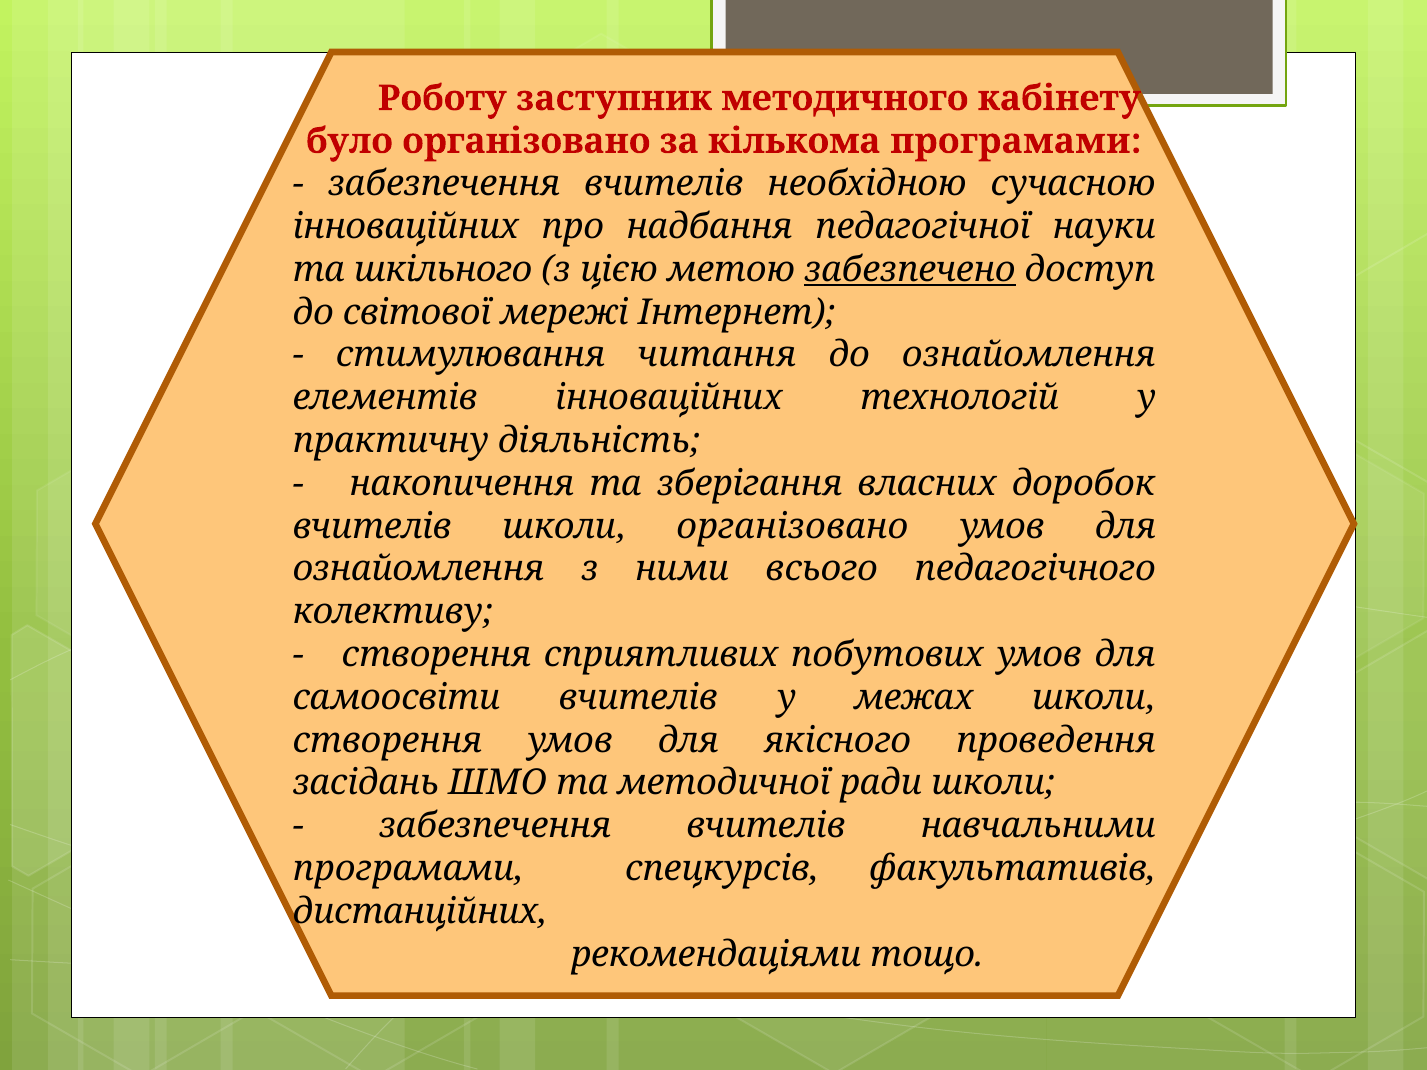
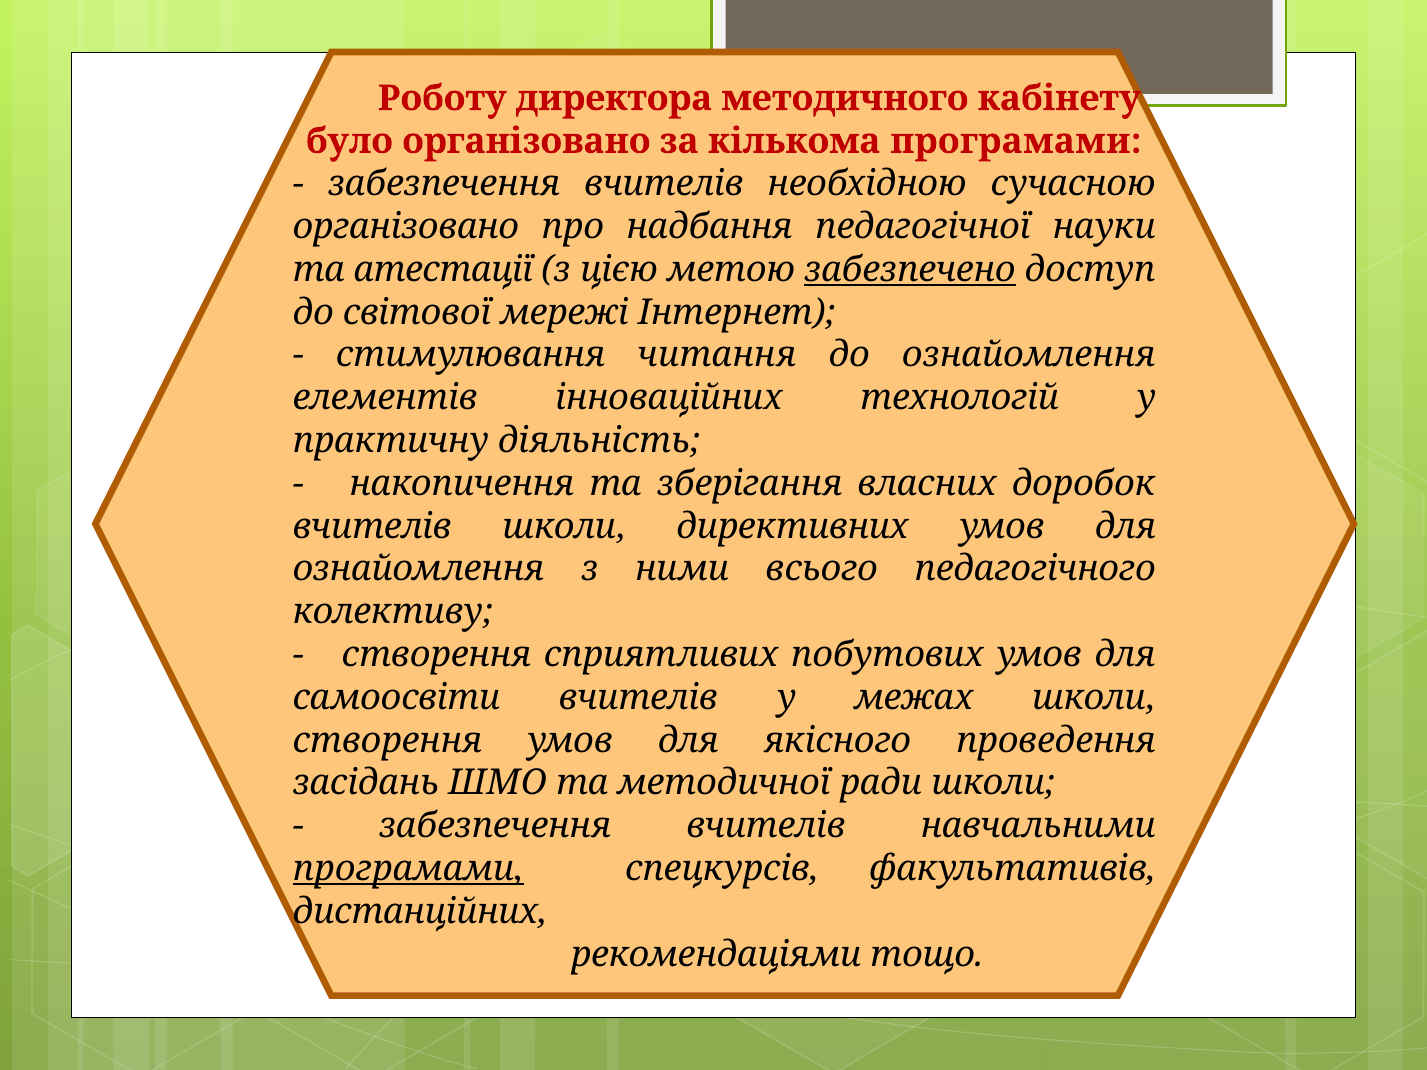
заступник: заступник -> директора (614, 98)
інноваційних: інноваційних -> організовано (406, 227)
шкільного: шкільного -> атестації (443, 270)
школи організовано: організовано -> директивних (793, 526)
програмами underline: none -> present (408, 869)
